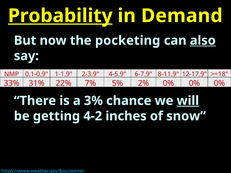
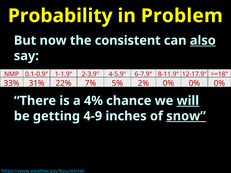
Probability underline: present -> none (60, 16)
Demand: Demand -> Problem (182, 16)
pocketing: pocketing -> consistent (128, 41)
3%: 3% -> 4% (93, 101)
4-2: 4-2 -> 4-9 (93, 116)
snow underline: none -> present (186, 116)
